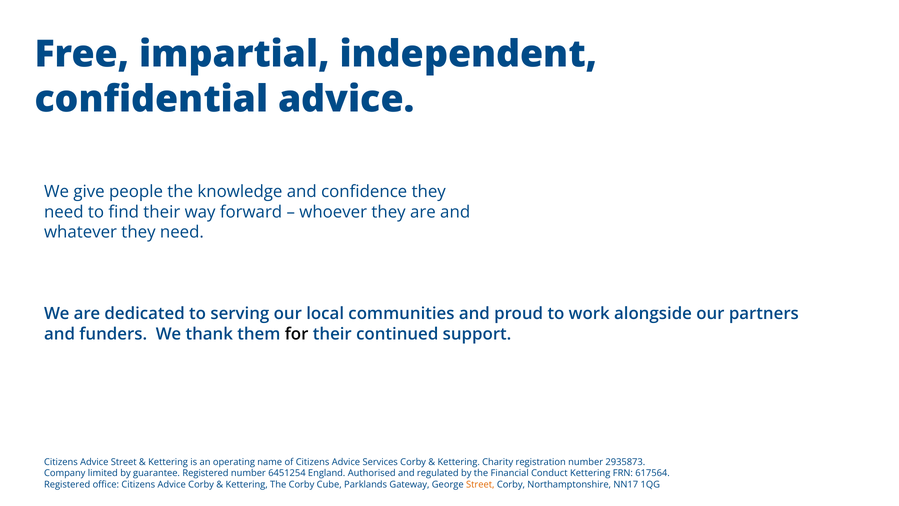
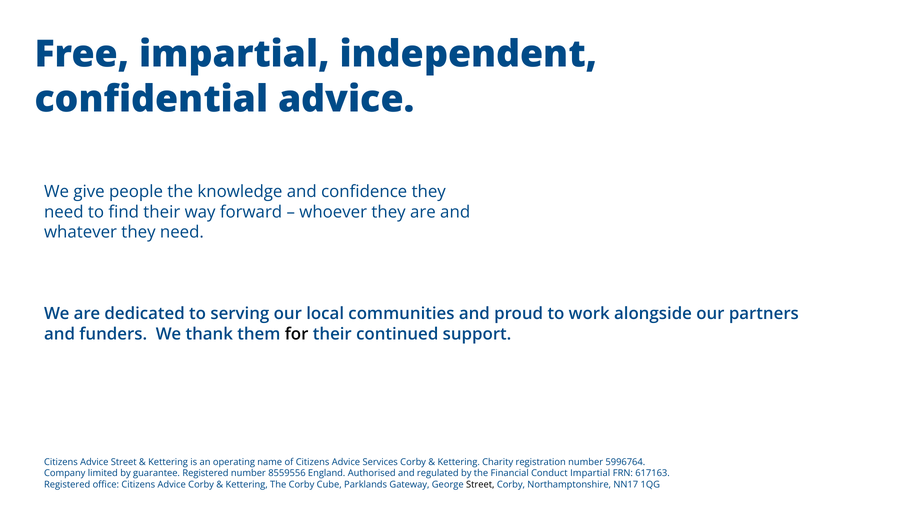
2935873: 2935873 -> 5996764 (625, 462)
6451254: 6451254 -> 8559556 (287, 473)
Conduct Kettering: Kettering -> Impartial (590, 473)
617564: 617564 -> 617163 (653, 473)
Street colour: orange -> black (480, 484)
